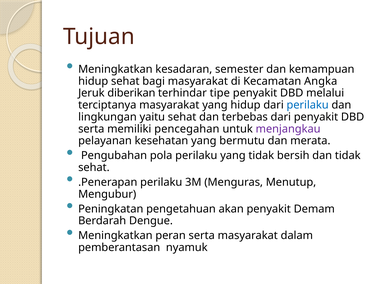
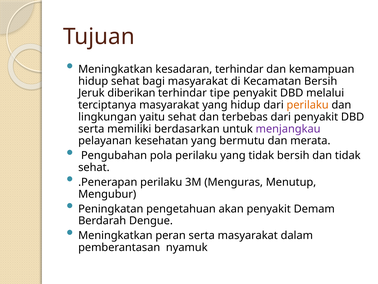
kesadaran semester: semester -> terhindar (239, 69)
Kecamatan Angka: Angka -> Bersih (321, 81)
perilaku colour: blue -> orange (308, 105)
pencegahan: pencegahan -> berdasarkan (187, 129)
